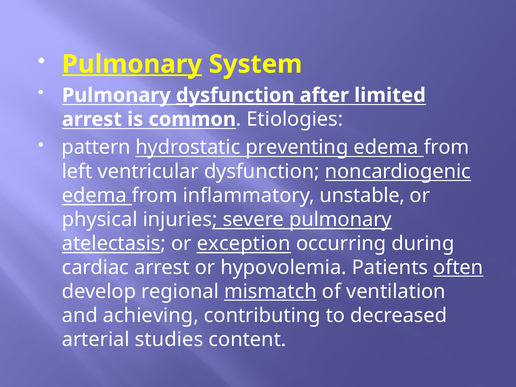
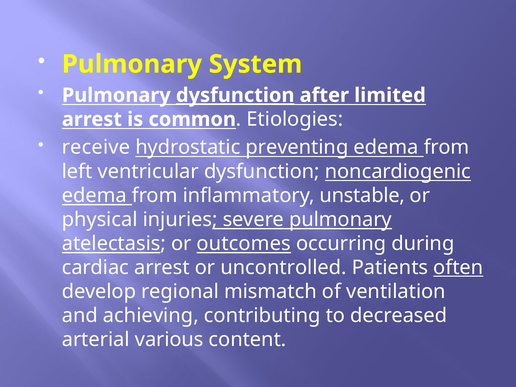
Pulmonary underline: present -> none (132, 64)
pattern: pattern -> receive (96, 147)
exception: exception -> outcomes (244, 243)
hypovolemia: hypovolemia -> uncontrolled (284, 268)
mismatch underline: present -> none (270, 292)
studies: studies -> various (169, 340)
